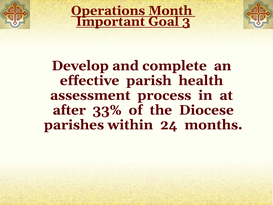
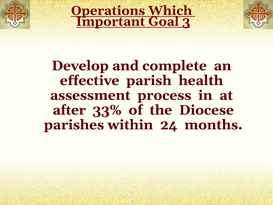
Month: Month -> Which (170, 11)
